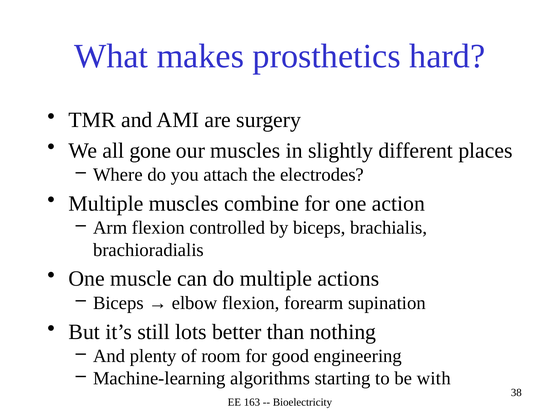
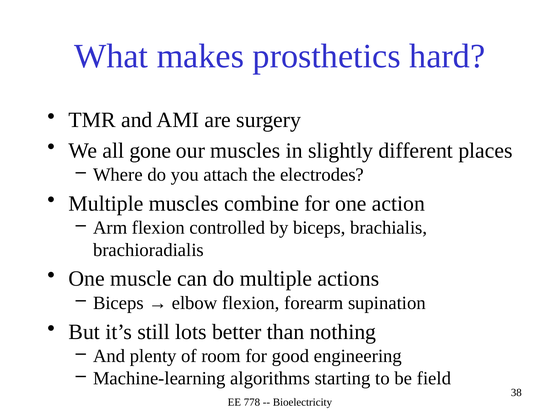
with: with -> field (434, 378)
163: 163 -> 778 (252, 402)
